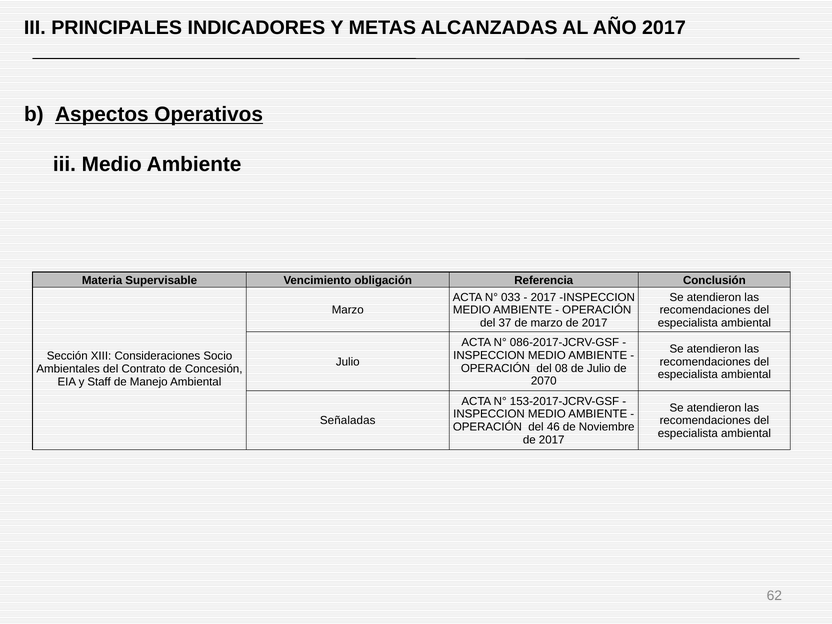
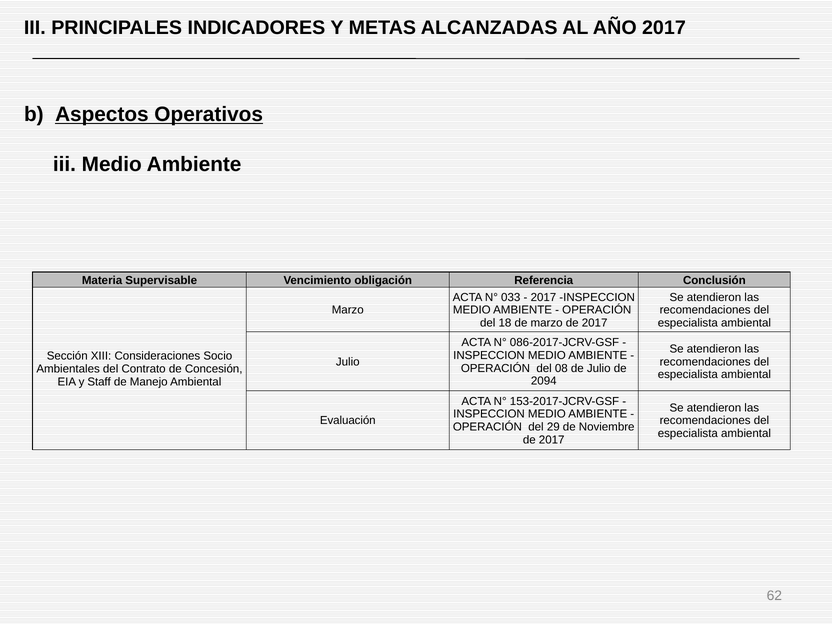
37: 37 -> 18 (505, 323)
2070: 2070 -> 2094 (544, 381)
Señaladas: Señaladas -> Evaluación (348, 421)
46: 46 -> 29 (553, 427)
